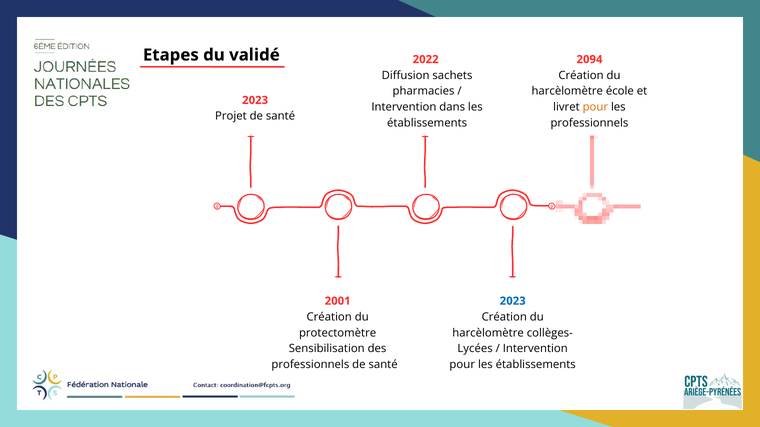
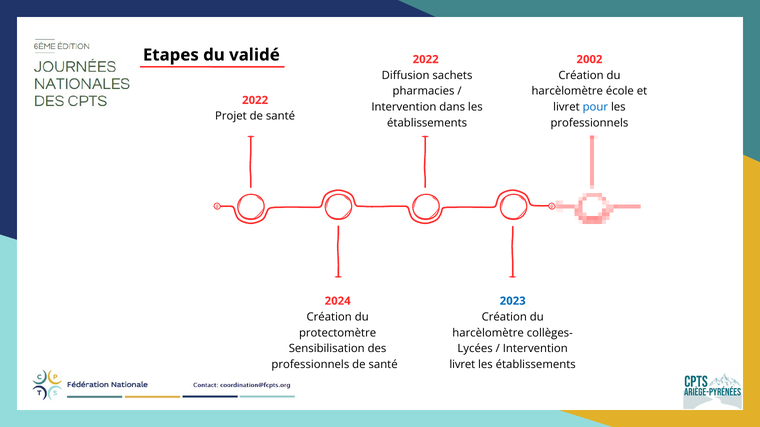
2094: 2094 -> 2002 (589, 59)
2023: 2023 -> 2022 (255, 100)
pour colour: orange -> blue (595, 107)
2001: 2001 -> 2024 (338, 301)
pour: pour -> livret (462, 365)
